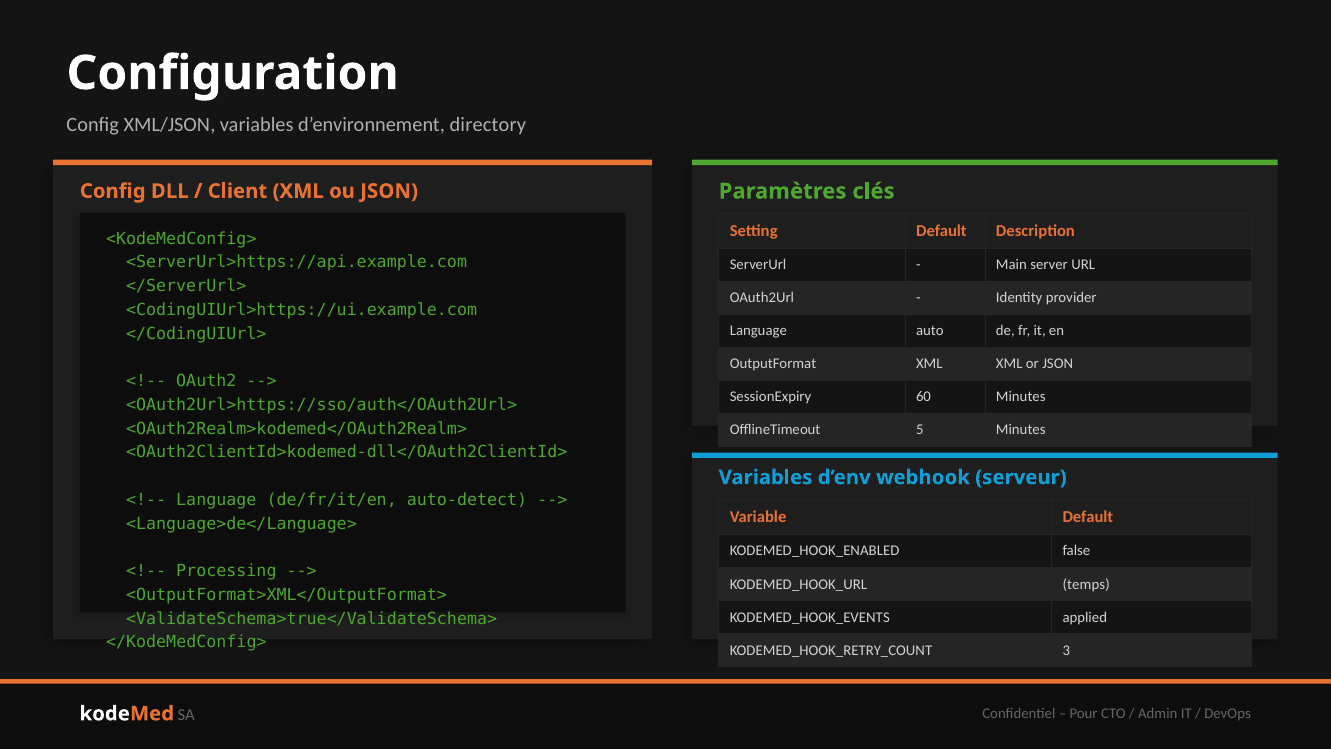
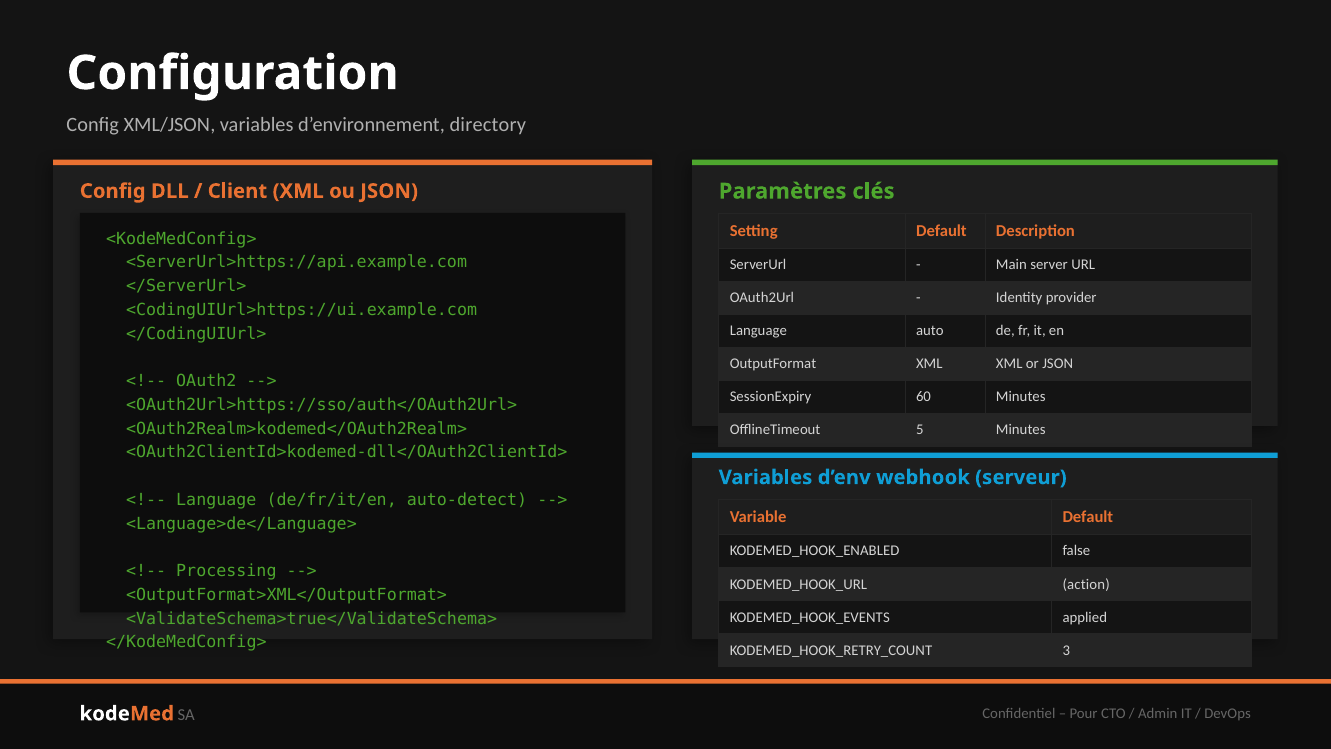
temps: temps -> action (1086, 584)
